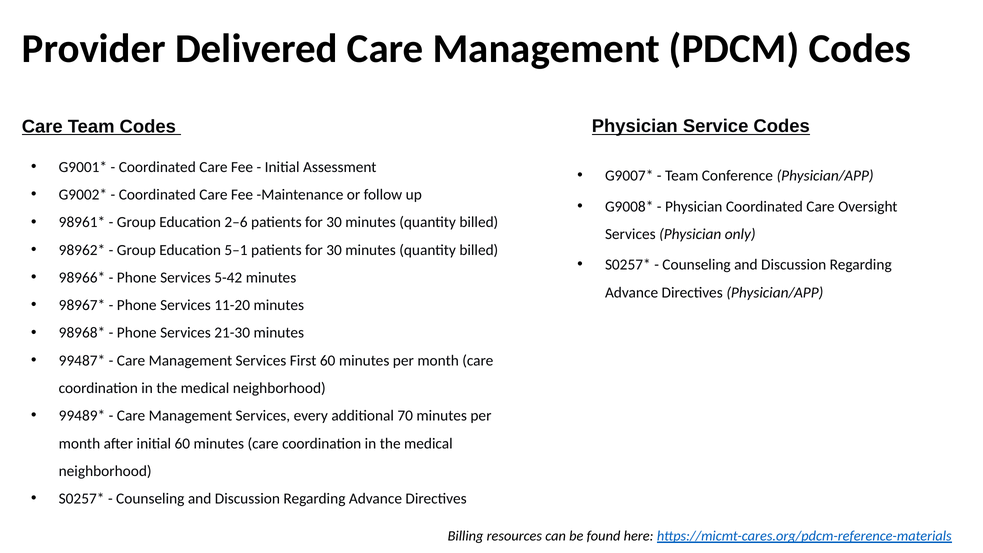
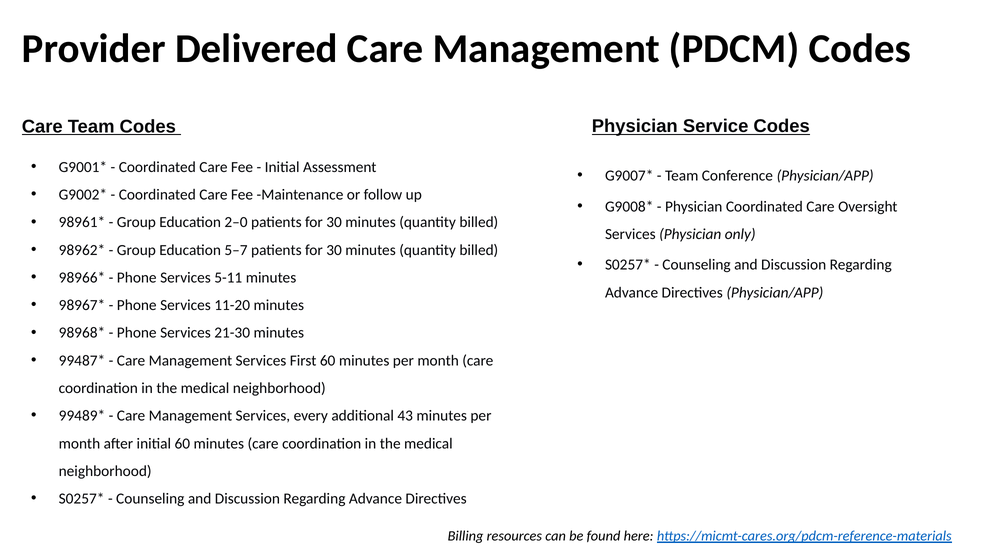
2–6: 2–6 -> 2–0 (236, 222)
5–1: 5–1 -> 5–7 (236, 250)
5-42: 5-42 -> 5-11 (228, 278)
70: 70 -> 43 (405, 416)
